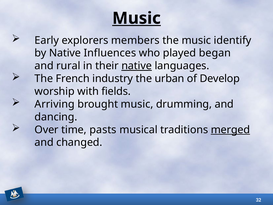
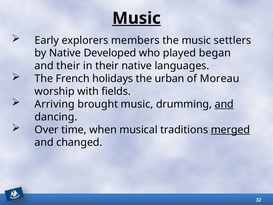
identify: identify -> settlers (233, 40)
Influences: Influences -> Developed (110, 53)
and rural: rural -> their (68, 66)
native underline: present -> none (137, 66)
industry: industry -> holidays (113, 79)
Develop: Develop -> Moreau (220, 79)
and underline: none -> present (224, 104)
pasts: pasts -> when (103, 130)
